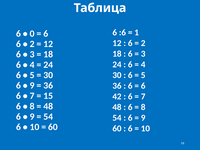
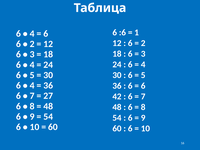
0: 0 -> 4 (32, 34)
9: 9 -> 4 (32, 85)
15: 15 -> 27 (48, 96)
